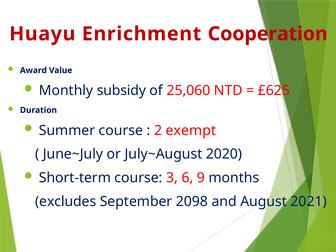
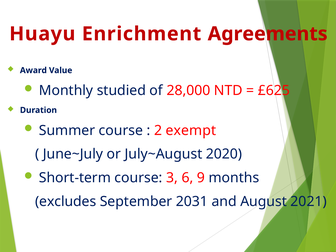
Cooperation: Cooperation -> Agreements (268, 34)
subsidy: subsidy -> studied (121, 91)
25,060: 25,060 -> 28,000 (188, 91)
2098: 2098 -> 2031 (192, 202)
